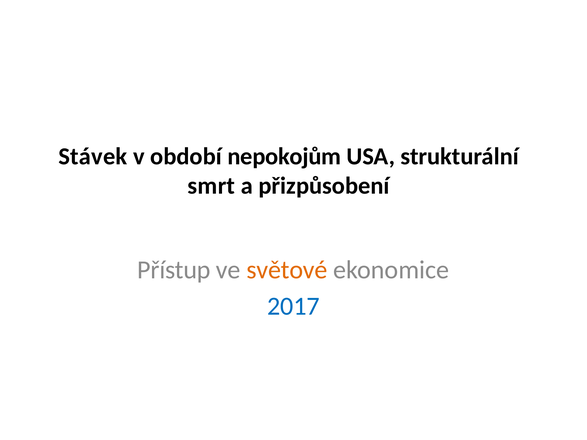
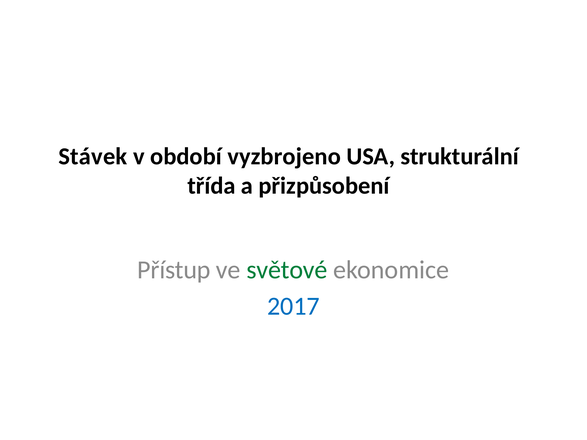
nepokojům: nepokojům -> vyzbrojeno (284, 156)
smrt: smrt -> třída (211, 186)
světové colour: orange -> green (287, 270)
